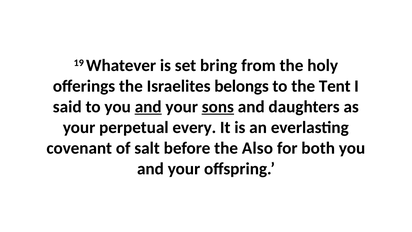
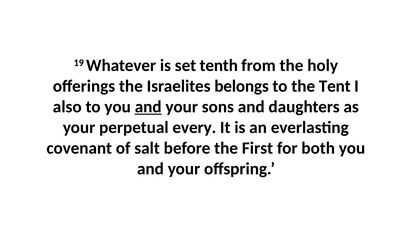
bring: bring -> tenth (219, 66)
said: said -> also (67, 107)
sons underline: present -> none (218, 107)
Also: Also -> First (257, 148)
